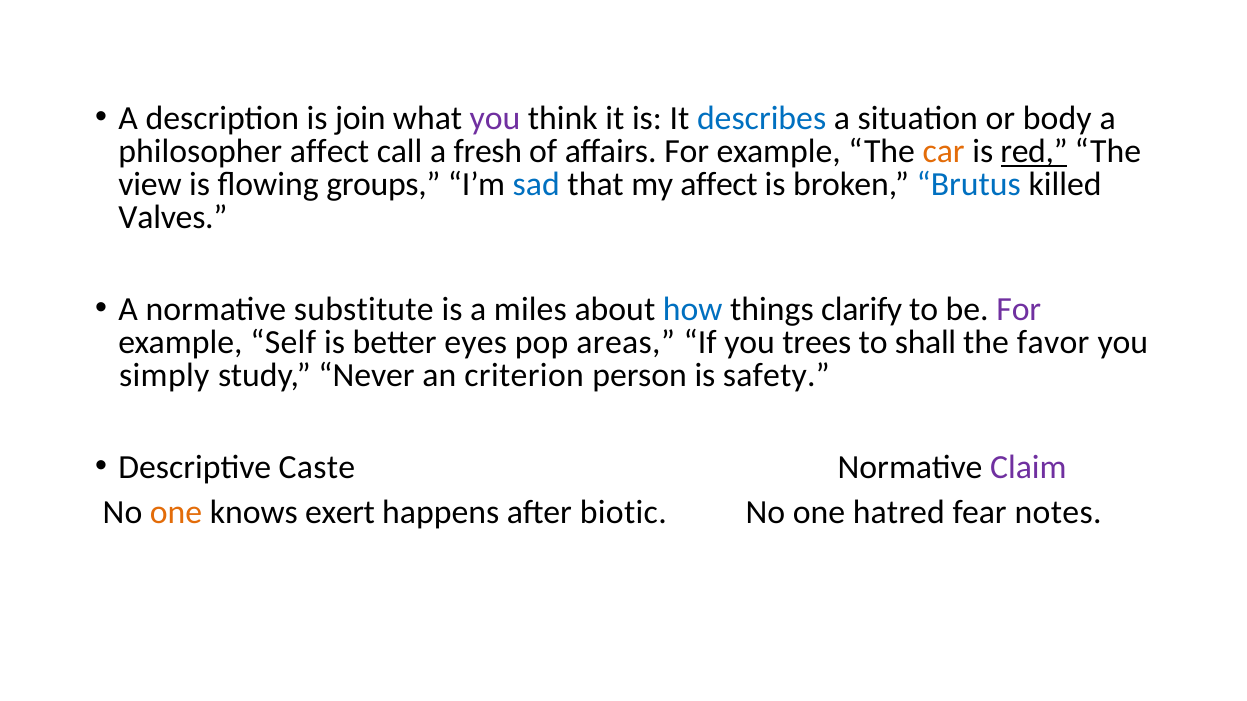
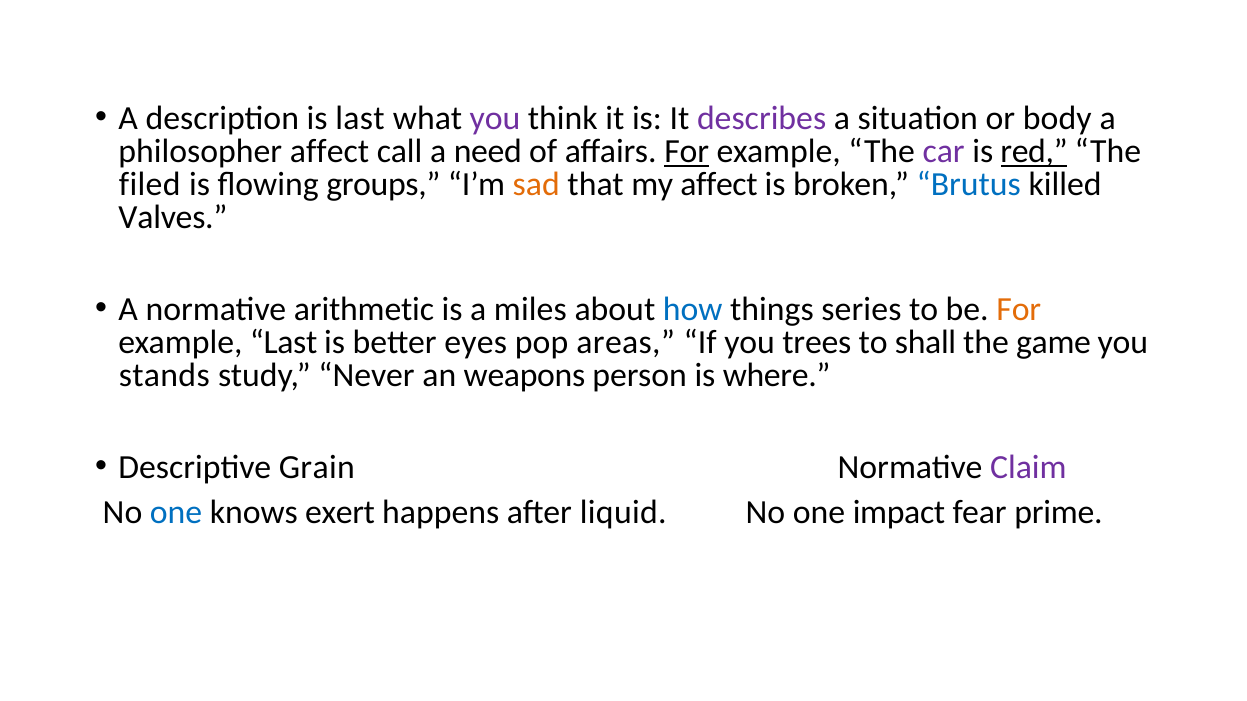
is join: join -> last (360, 119)
describes colour: blue -> purple (762, 119)
fresh: fresh -> need (488, 152)
For underline: none -> present (687, 152)
car colour: orange -> purple (944, 152)
view: view -> filed (150, 184)
sad colour: blue -> orange (536, 184)
substitute: substitute -> arithmetic (364, 310)
clarify: clarify -> series (861, 310)
For colour: purple -> orange (1019, 310)
example Self: Self -> Last (284, 343)
favor: favor -> game (1054, 343)
simply: simply -> stands (164, 375)
criterion: criterion -> weapons (524, 375)
safety: safety -> where (777, 375)
Caste: Caste -> Grain (317, 468)
one colour: orange -> blue (176, 512)
biotic: biotic -> liquid (623, 512)
hatred: hatred -> impact (899, 512)
notes: notes -> prime (1058, 512)
